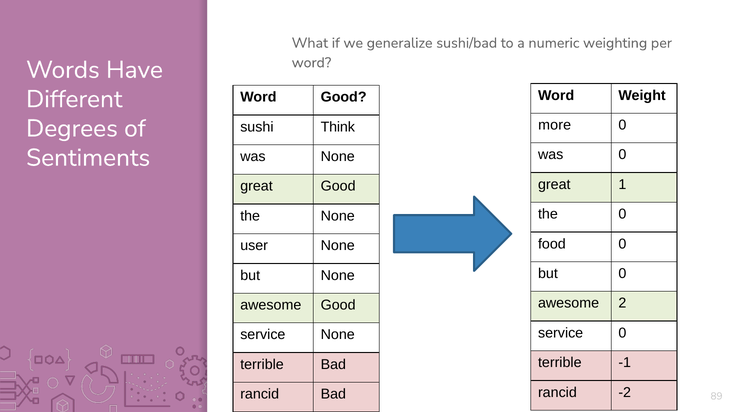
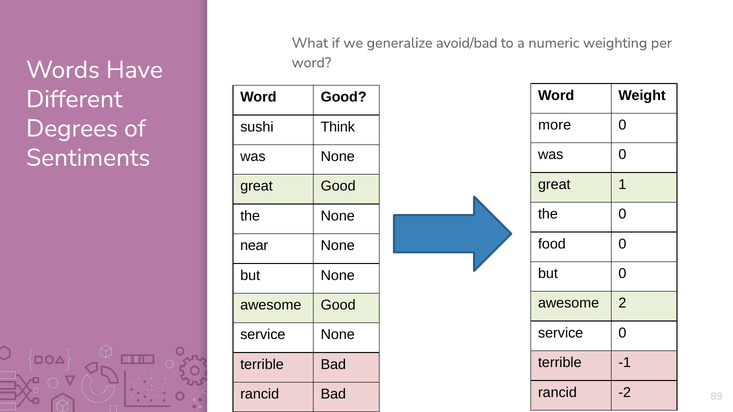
sushi/bad: sushi/bad -> avoid/bad (467, 43)
user: user -> near (254, 246)
